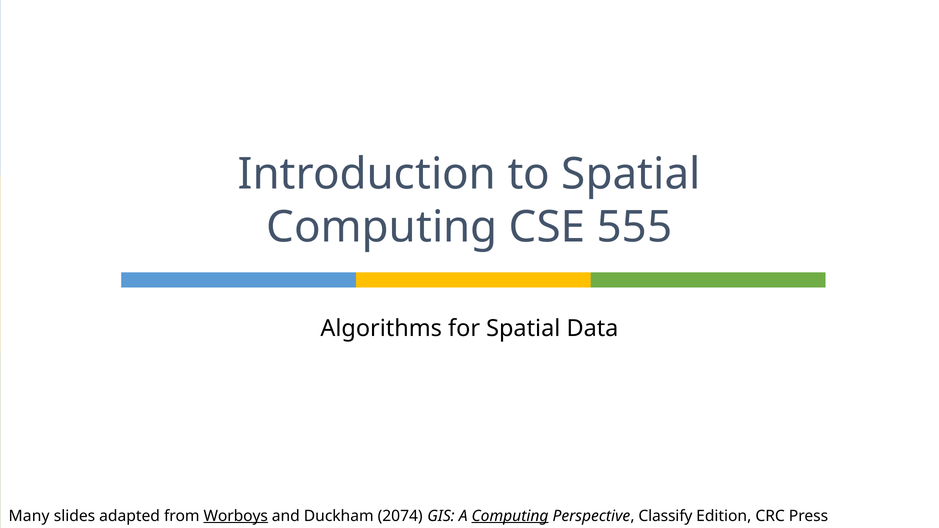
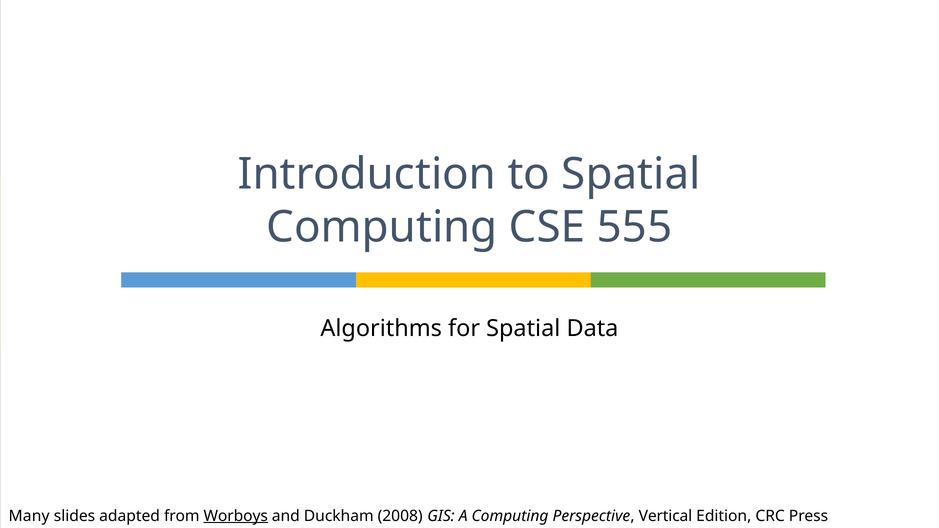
2074: 2074 -> 2008 (400, 516)
Computing underline: present -> none (510, 516)
Classify: Classify -> Vertical (665, 516)
